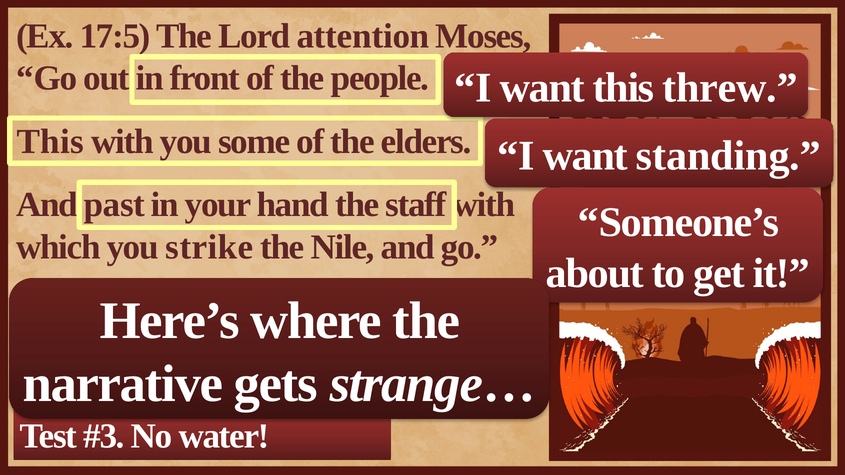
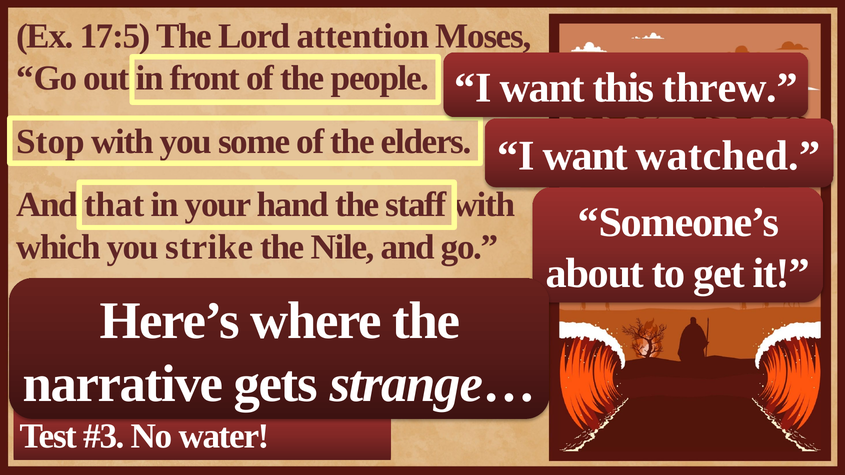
This: This -> Stop (50, 142)
standing: standing -> watched (728, 156)
past: past -> that (114, 205)
